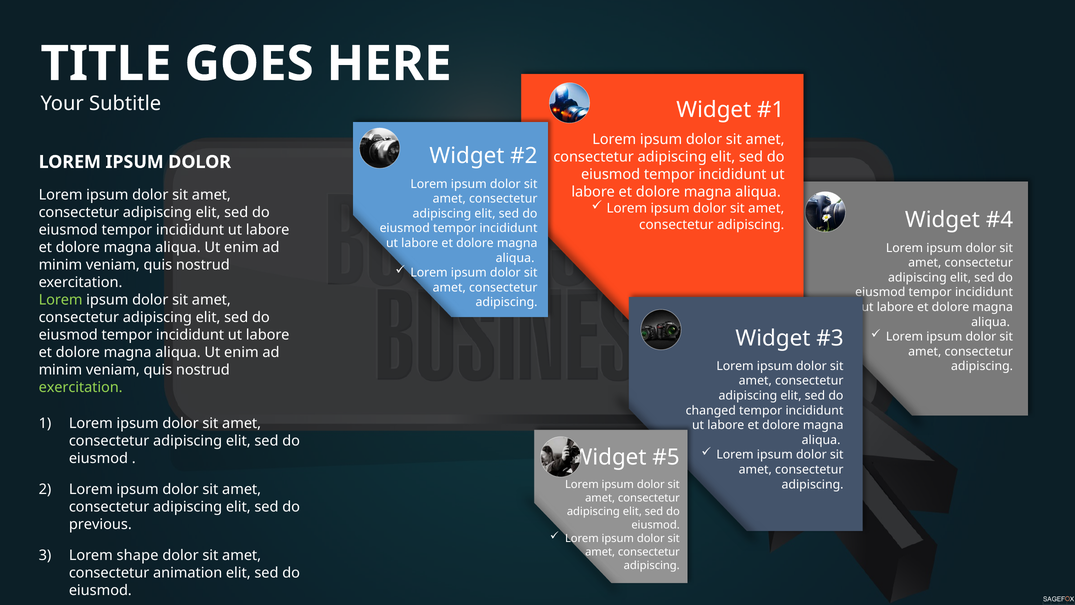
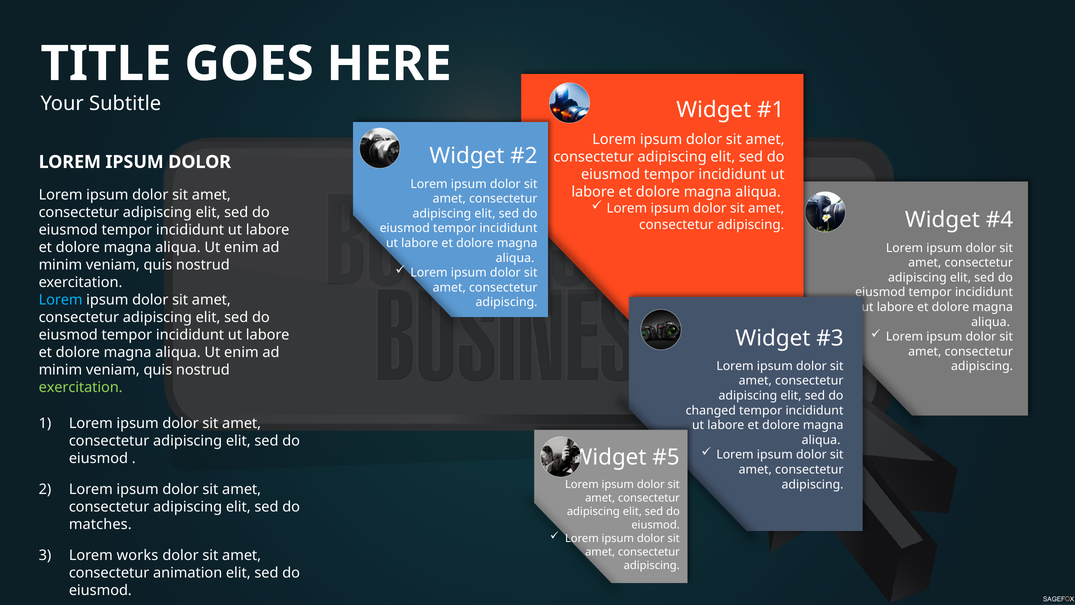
Lorem colour: light green -> light blue (61, 300)
previous: previous -> matches (100, 524)
shape: shape -> works (138, 555)
